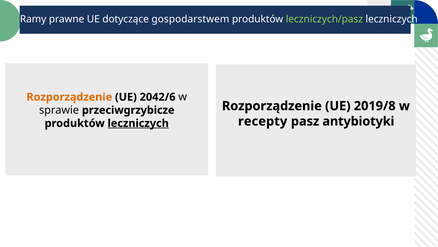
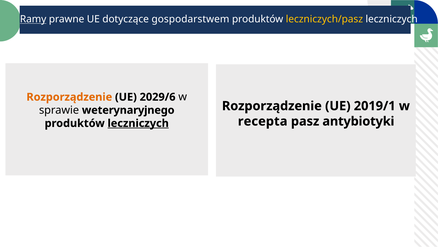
Ramy underline: none -> present (33, 19)
leczniczych/pasz colour: light green -> yellow (324, 19)
2042/6: 2042/6 -> 2029/6 (158, 97)
2019/8: 2019/8 -> 2019/1 (375, 106)
przeciwgrzybicze: przeciwgrzybicze -> weterynaryjnego (128, 110)
recepty: recepty -> recepta (263, 121)
